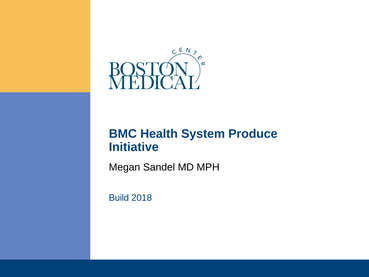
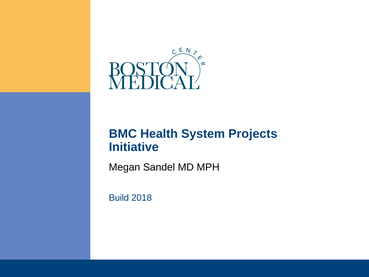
Produce: Produce -> Projects (253, 134)
